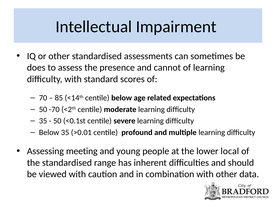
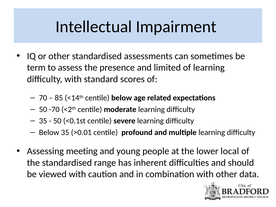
does: does -> term (36, 68)
cannot: cannot -> limited (167, 68)
